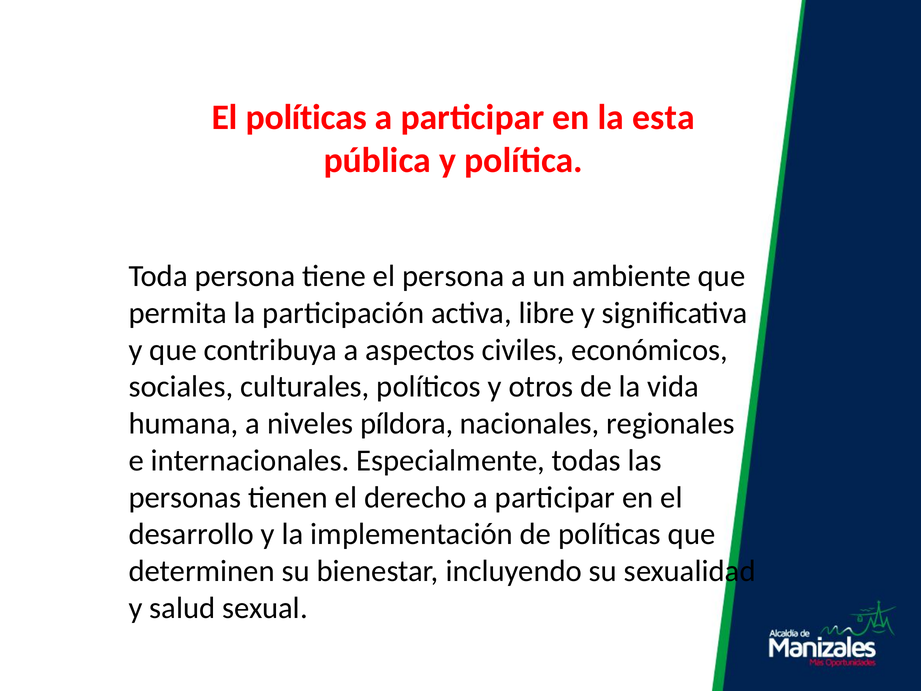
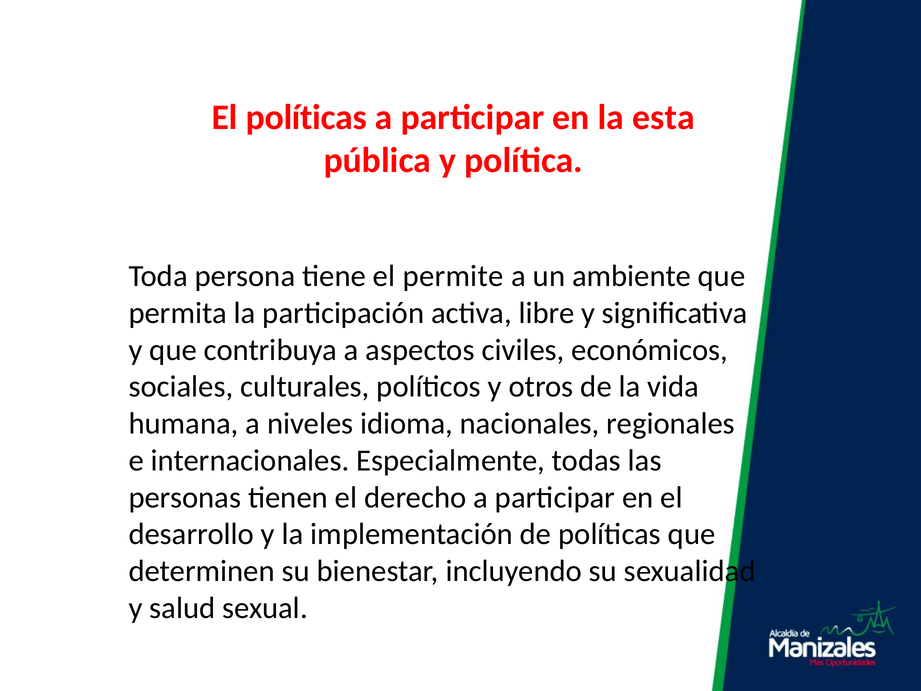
el persona: persona -> permite (453, 276)
píldora: píldora -> idioma (407, 424)
